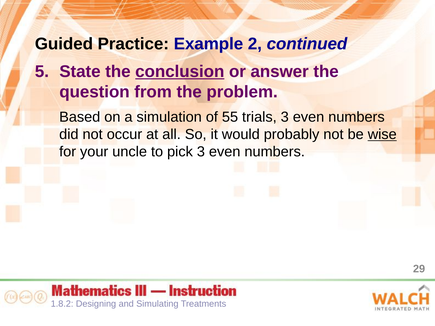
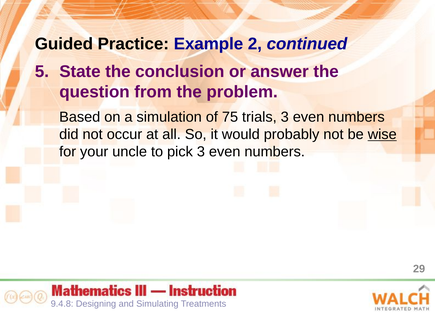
conclusion underline: present -> none (180, 72)
55: 55 -> 75 (230, 117)
1.8.2: 1.8.2 -> 9.4.8 (62, 304)
